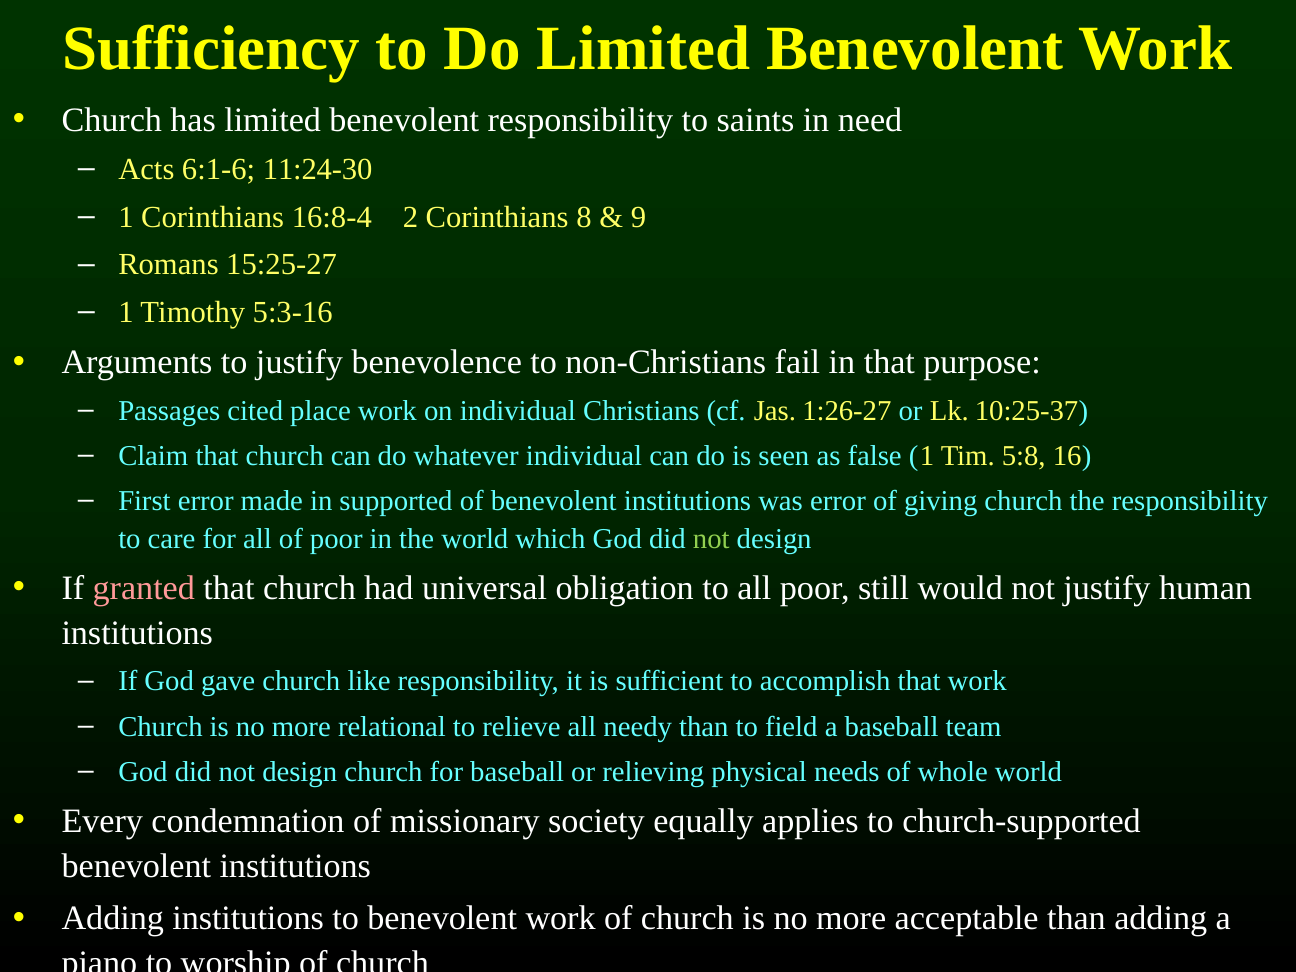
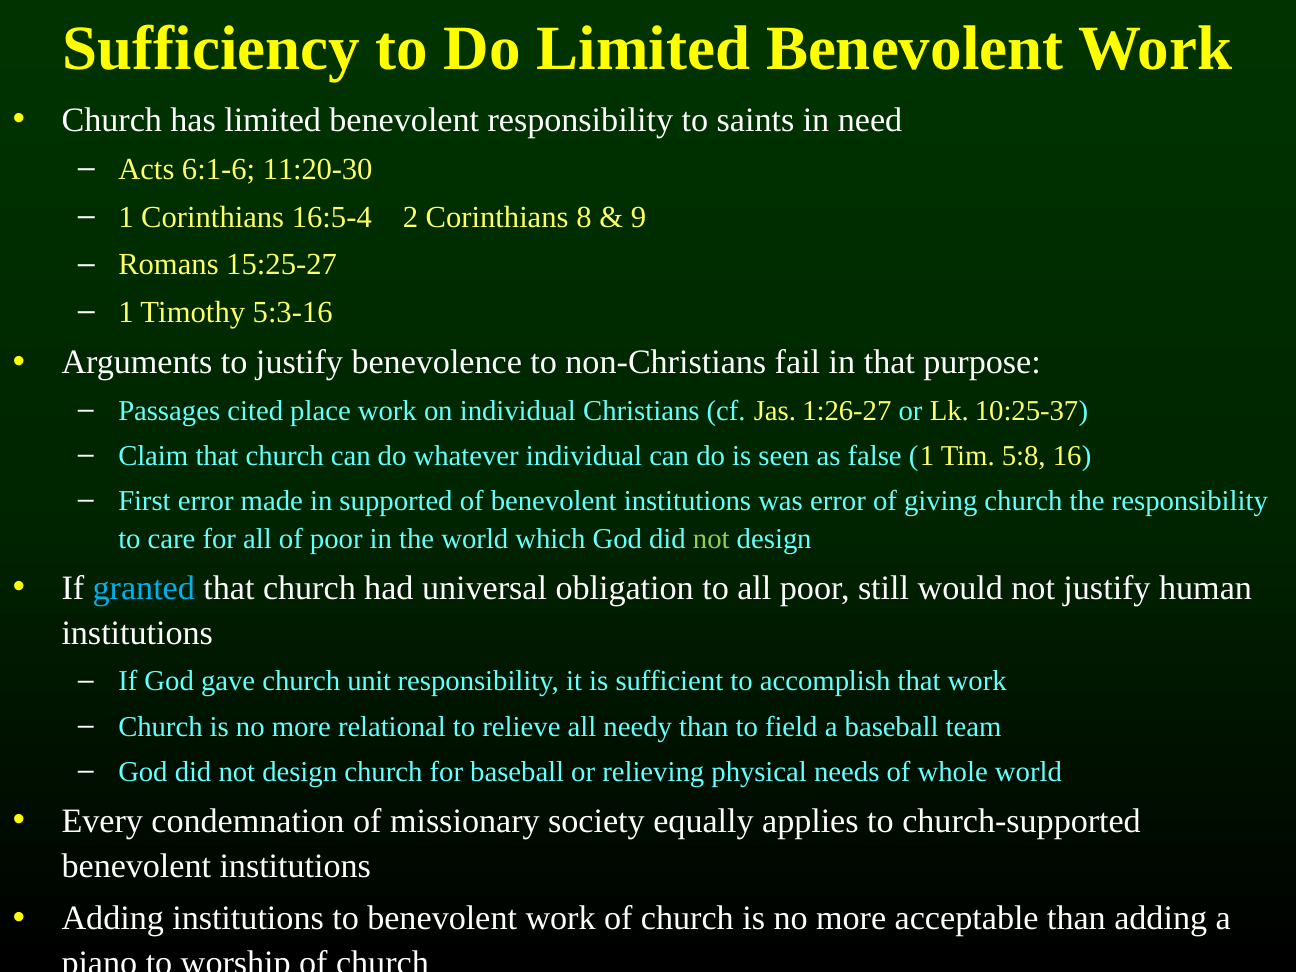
11:24-30: 11:24-30 -> 11:20-30 (318, 169)
16:8-4: 16:8-4 -> 16:5-4 (332, 217)
granted colour: pink -> light blue (144, 588)
like: like -> unit (369, 681)
